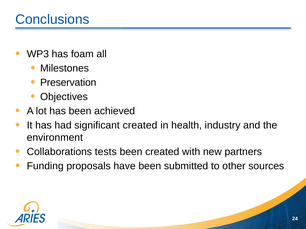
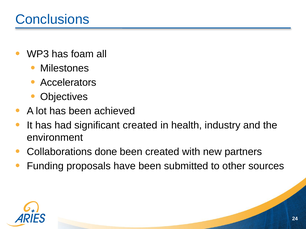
Preservation: Preservation -> Accelerators (68, 83)
tests: tests -> done (106, 152)
